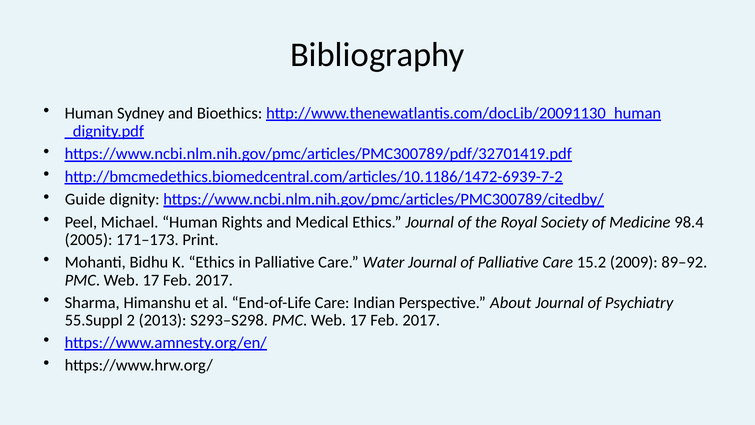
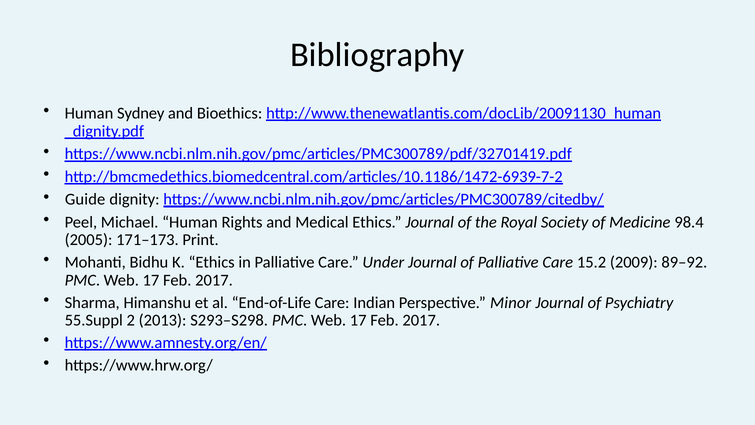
Water: Water -> Under (383, 262)
About: About -> Minor (511, 302)
